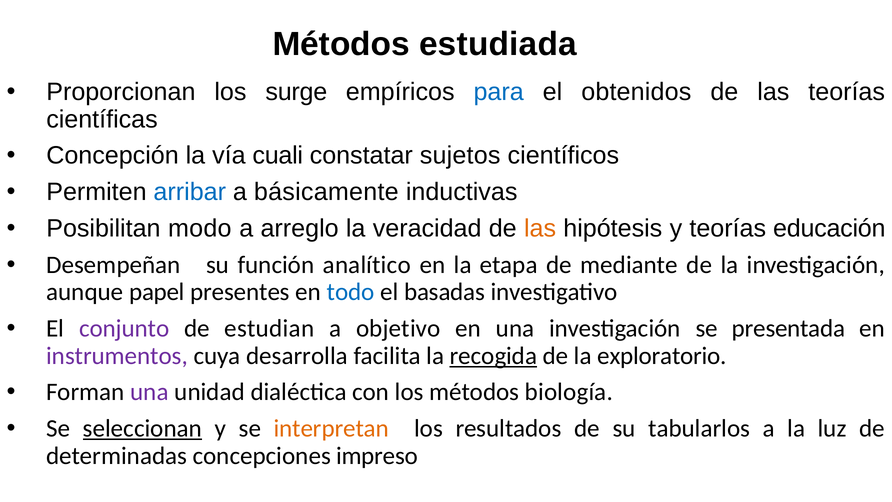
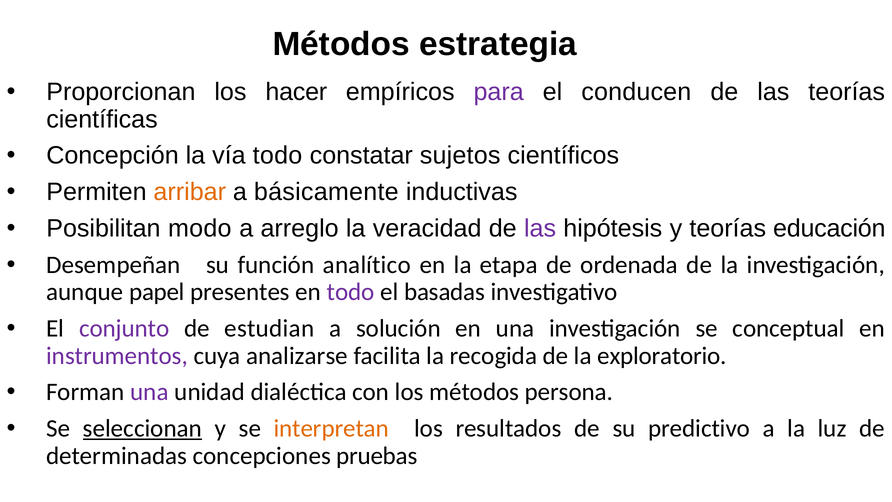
estudiada: estudiada -> estrategia (498, 44)
surge: surge -> hacer (296, 92)
para colour: blue -> purple (499, 92)
obtenidos: obtenidos -> conducen (636, 92)
vía cuali: cuali -> todo (278, 156)
arribar colour: blue -> orange (190, 192)
las colour: orange -> purple (540, 228)
mediante: mediante -> ordenada (629, 265)
todo colour: blue -> purple (351, 292)
objetivo: objetivo -> solución (398, 328)
presentada: presentada -> conceptual (788, 328)
desarrolla: desarrolla -> analizarse (297, 356)
recogida underline: present -> none (493, 356)
biología: biología -> persona (569, 392)
tabularlos: tabularlos -> predictivo (699, 428)
impreso: impreso -> pruebas (377, 456)
